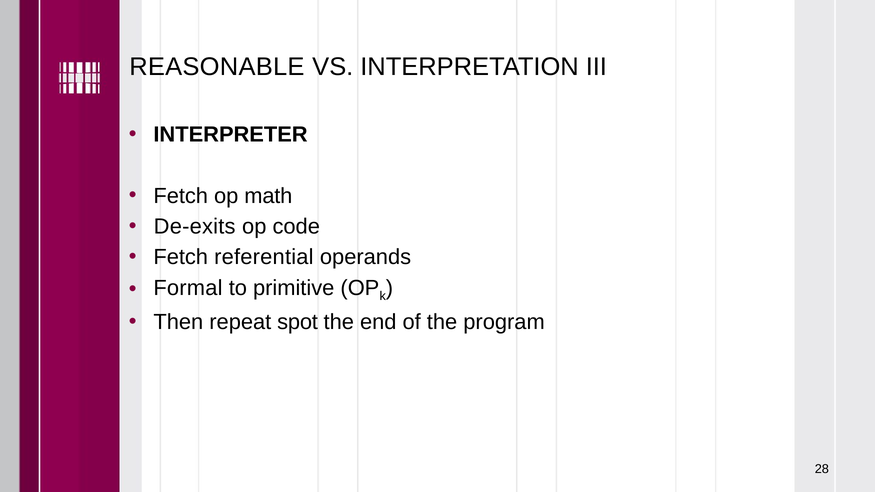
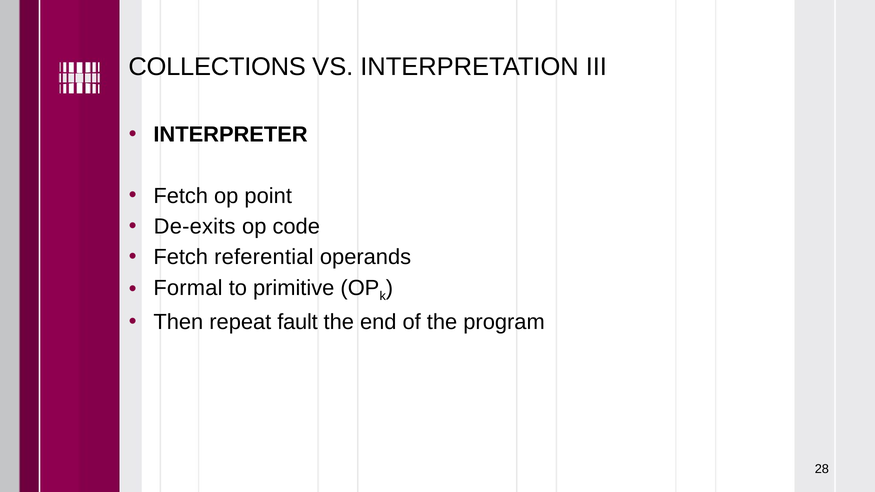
REASONABLE: REASONABLE -> COLLECTIONS (217, 67)
math: math -> point (268, 196)
spot: spot -> fault (298, 322)
